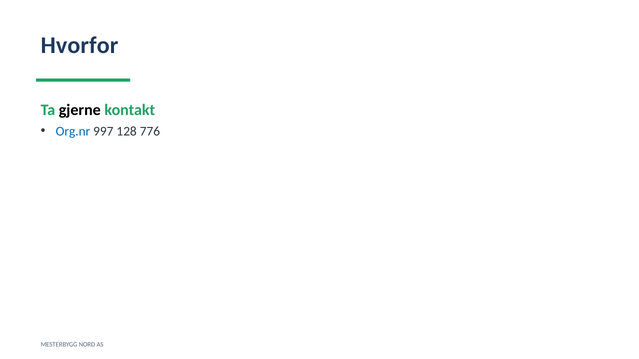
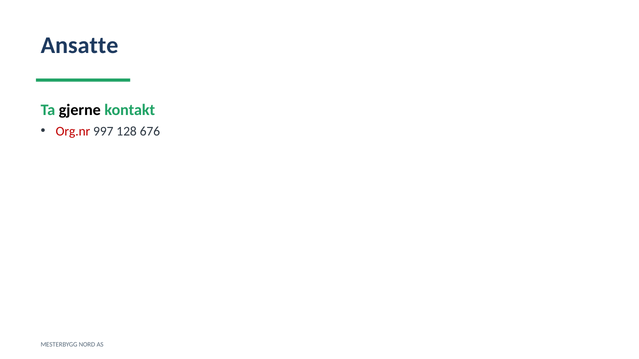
Hvorfor: Hvorfor -> Ansatte (80, 46)
Org.nr colour: blue -> red (73, 131)
776: 776 -> 676 (150, 131)
